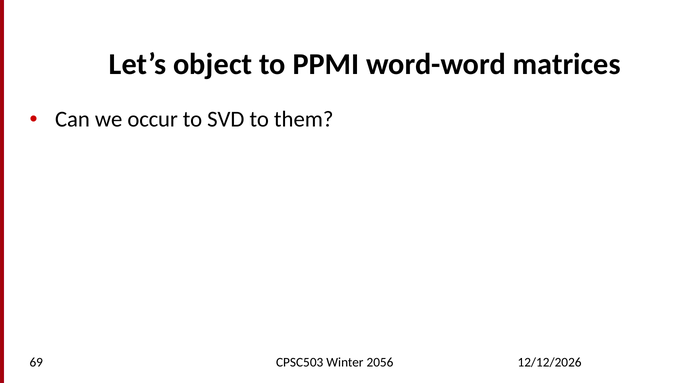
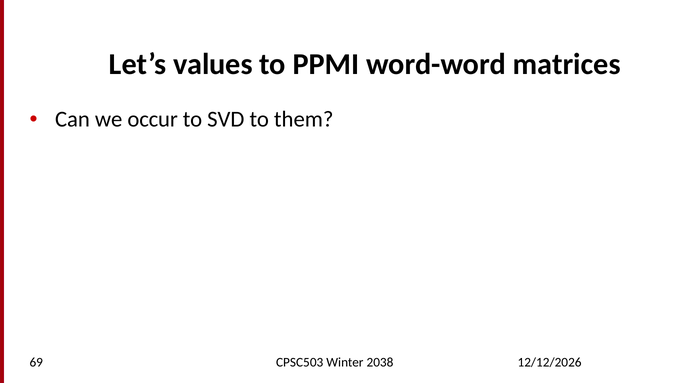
object: object -> values (213, 64)
2056: 2056 -> 2038 (380, 363)
